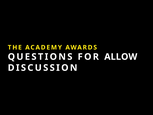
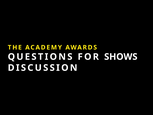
ALLOW: ALLOW -> SHOWS (121, 57)
